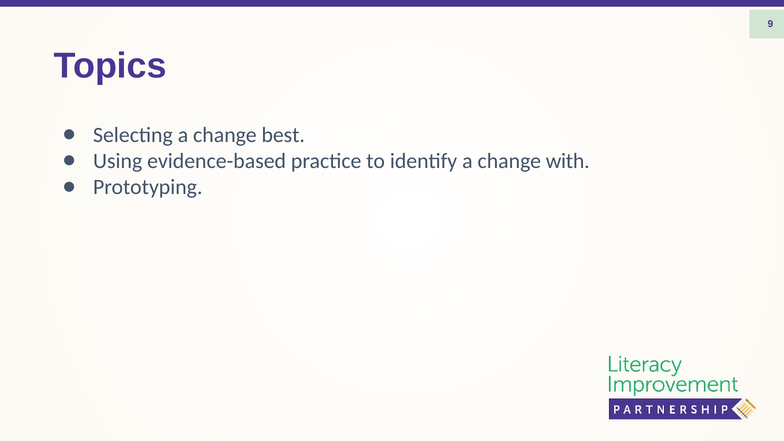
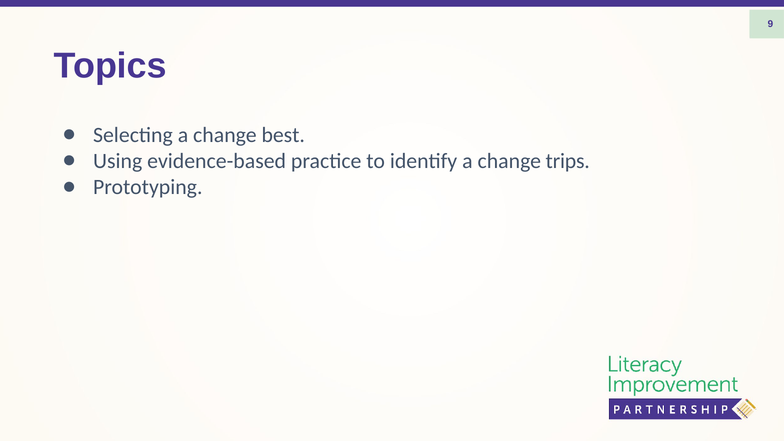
with: with -> trips (568, 161)
